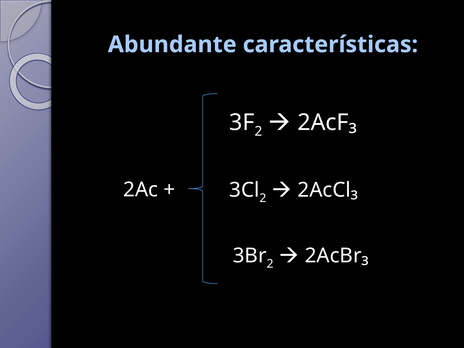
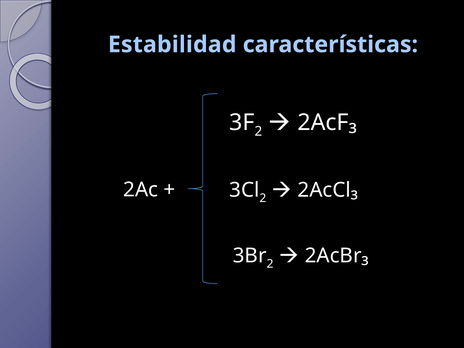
Abundante: Abundante -> Estabilidad (172, 45)
